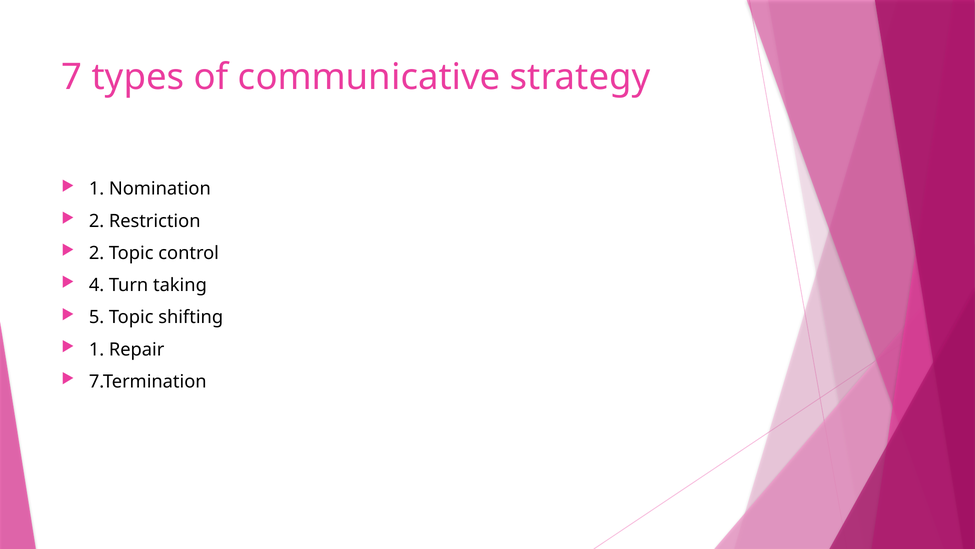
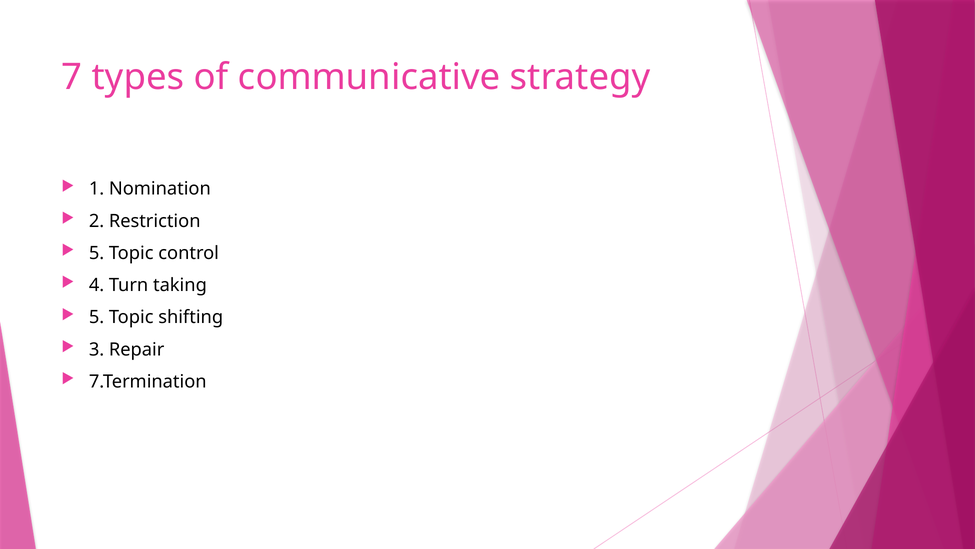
2: 2 -> 5 (97, 253)
1: 1 -> 3 (97, 349)
